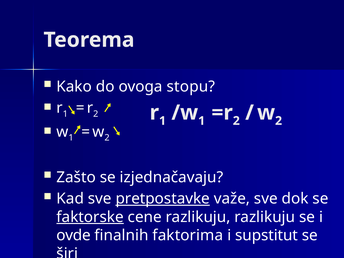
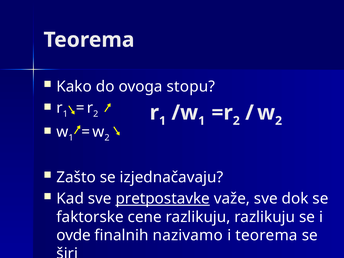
faktorske underline: present -> none (90, 217)
faktorima: faktorima -> nazivamo (188, 235)
i supstitut: supstitut -> teorema (266, 235)
